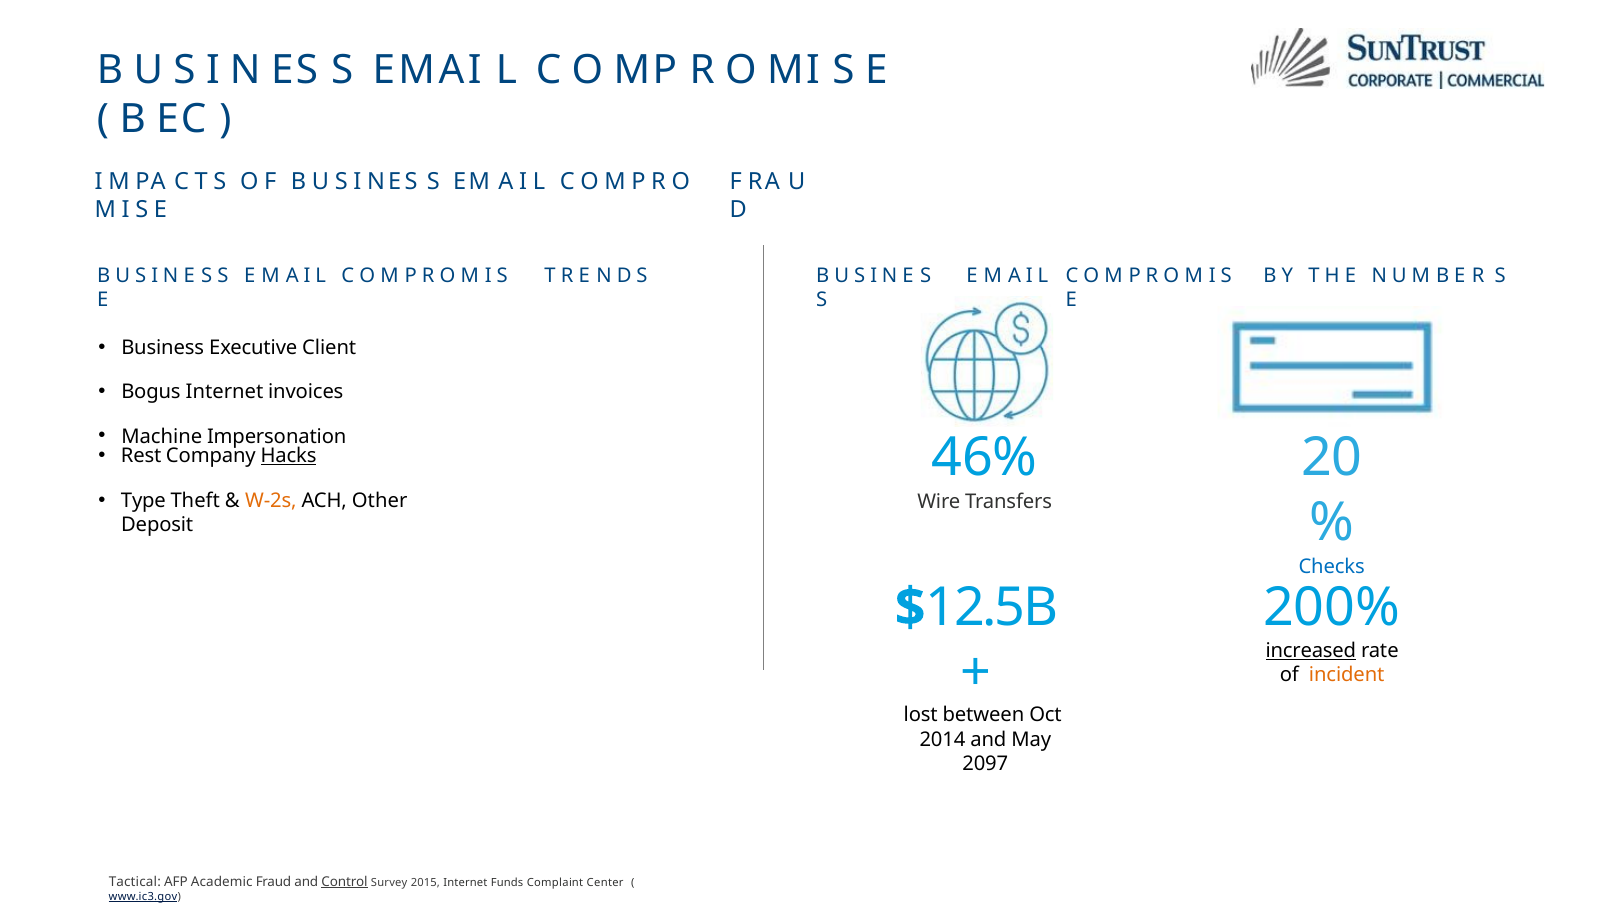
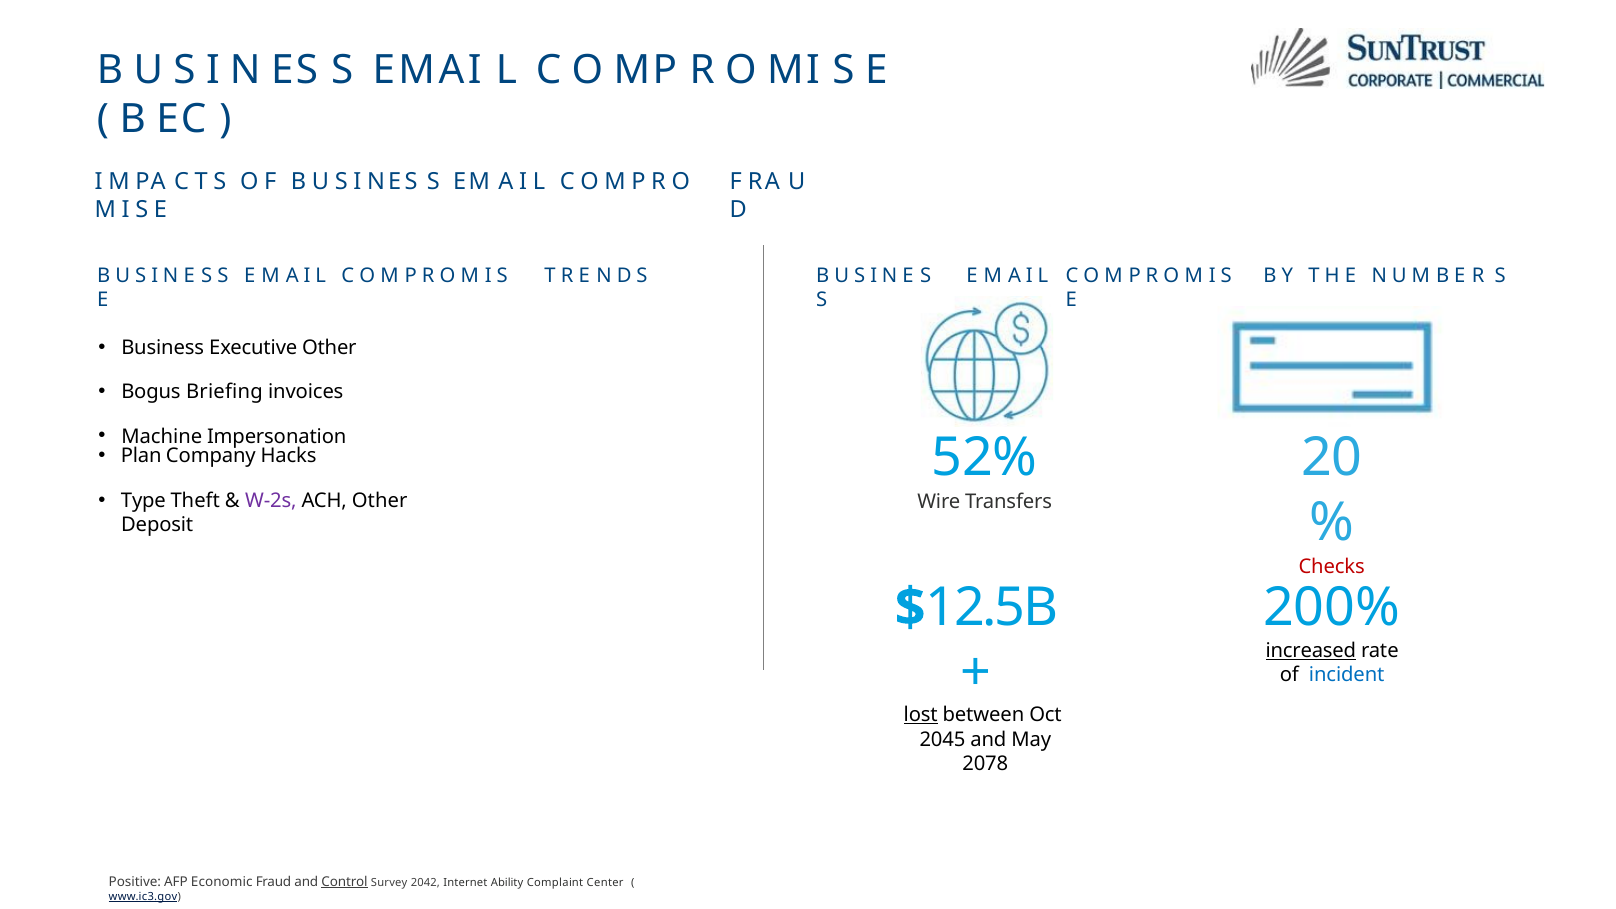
Executive Client: Client -> Other (329, 348)
Bogus Internet: Internet -> Briefing (224, 392)
46%: 46% -> 52% (985, 458)
Rest: Rest -> Plan (141, 456)
Hacks underline: present -> none (289, 456)
W-2s colour: orange -> purple (271, 501)
Checks colour: blue -> red (1332, 567)
incident colour: orange -> blue (1347, 675)
lost underline: none -> present (921, 715)
2014: 2014 -> 2045 (942, 739)
2097: 2097 -> 2078 (985, 764)
Tactical: Tactical -> Positive (135, 882)
Academic: Academic -> Economic (222, 882)
2015: 2015 -> 2042 (425, 883)
Funds: Funds -> Ability (507, 883)
